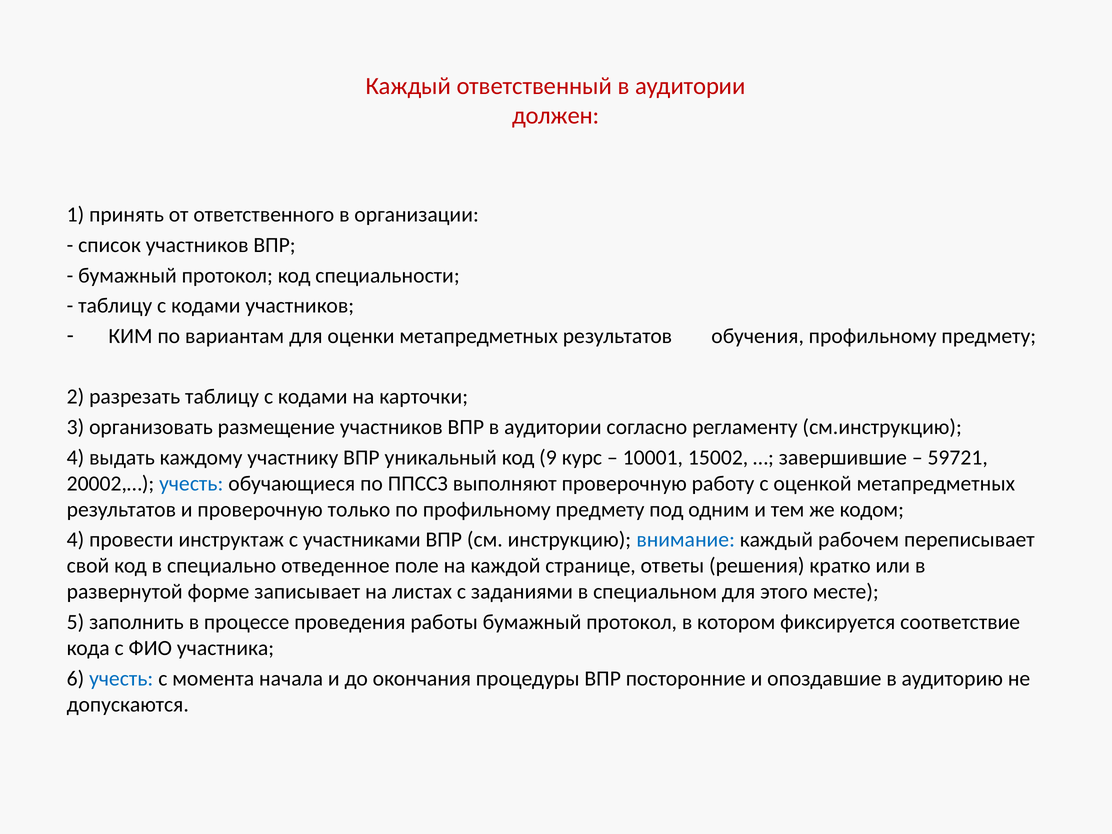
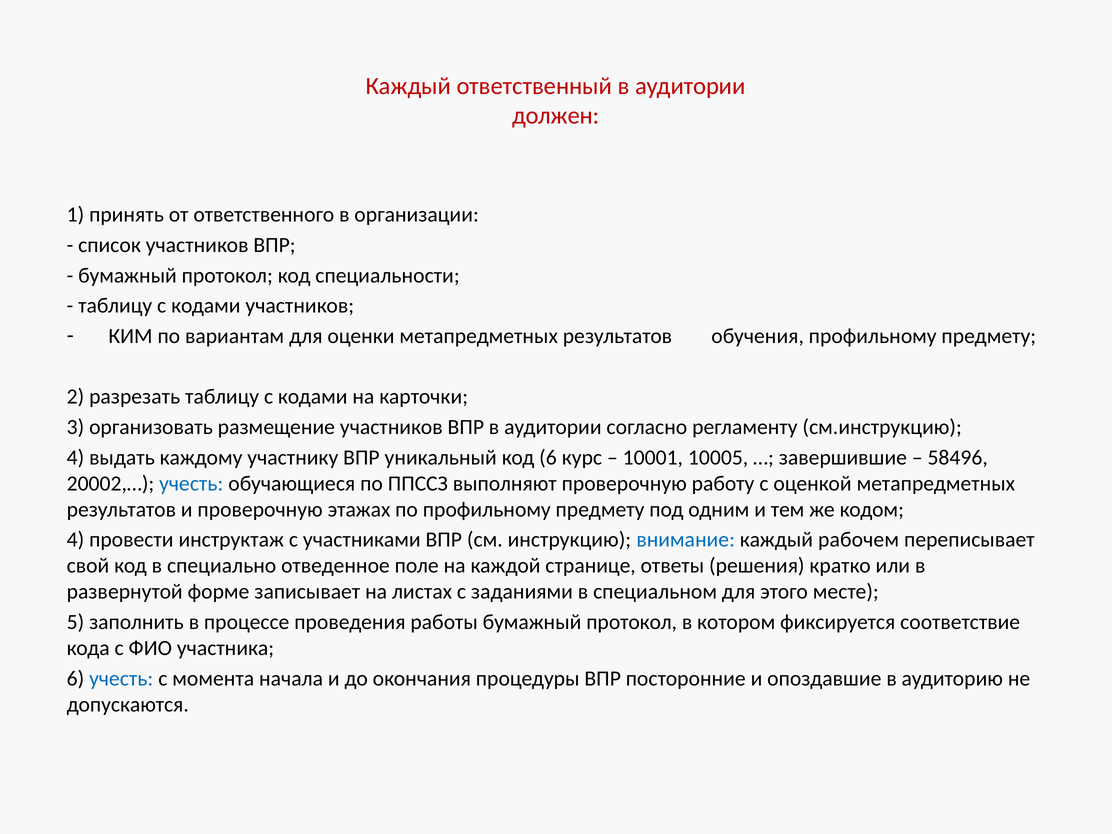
код 9: 9 -> 6 (548, 457)
15002: 15002 -> 10005 (718, 457)
59721: 59721 -> 58496 (958, 457)
только: только -> этажах (359, 509)
